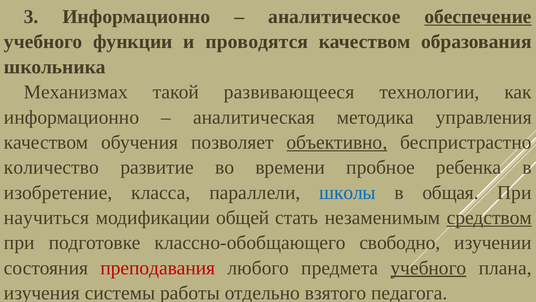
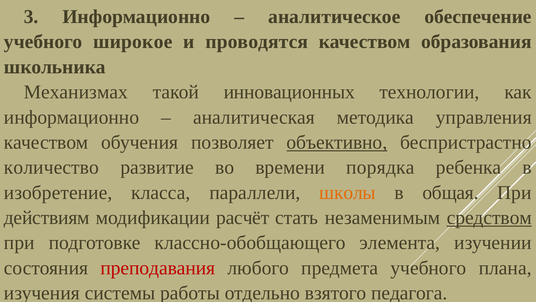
обеспечение underline: present -> none (478, 17)
функции: функции -> широкое (133, 42)
развивающееся: развивающееся -> инновационных (289, 92)
пробное: пробное -> порядка (380, 167)
школы colour: blue -> orange (348, 192)
научиться: научиться -> действиям (47, 217)
общей: общей -> расчёт (243, 217)
свободно: свободно -> элемента (400, 242)
учебного underline: present -> none (429, 268)
